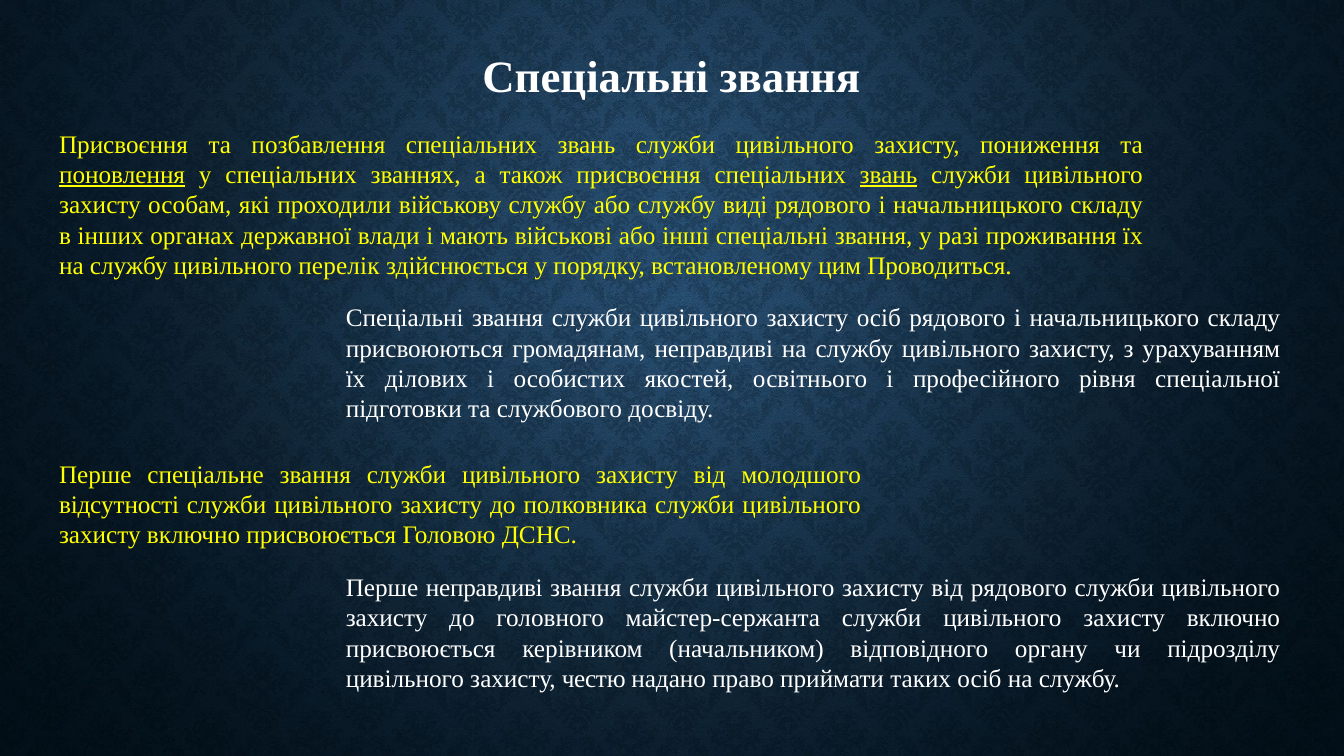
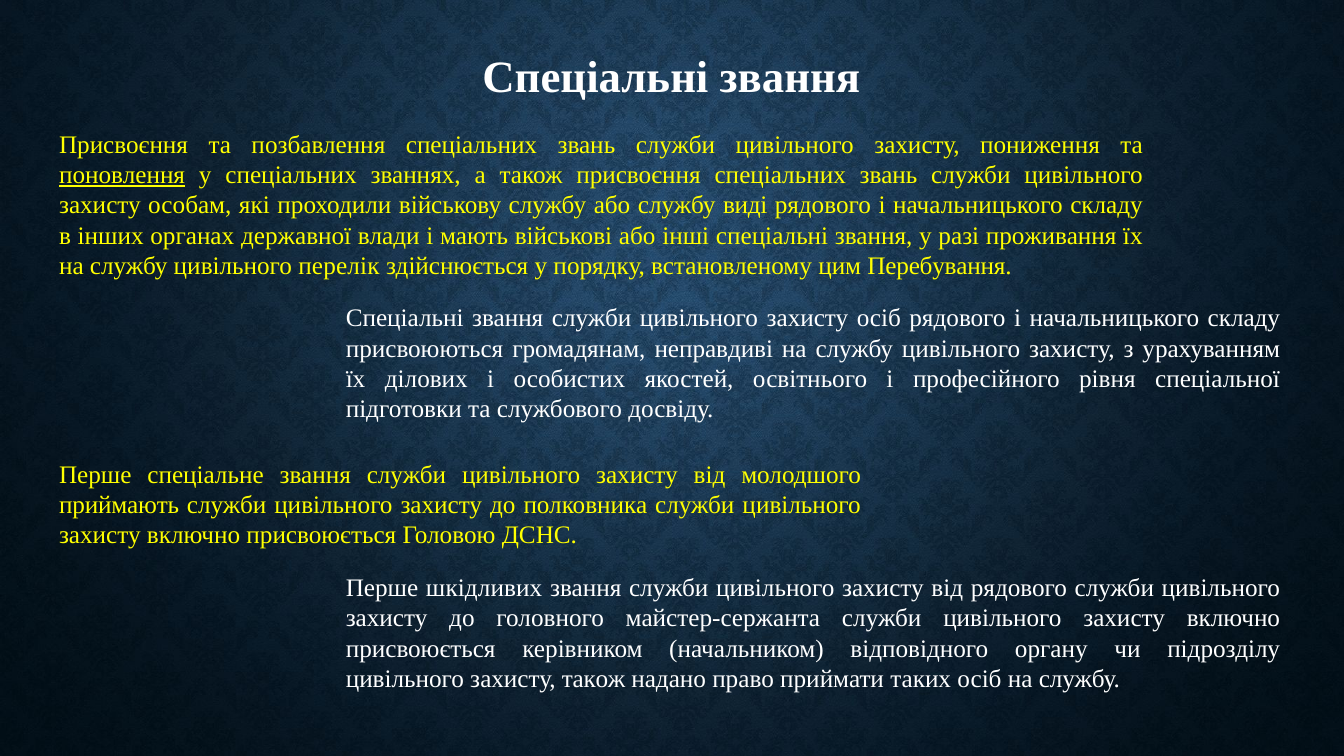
звань underline: present -> none (889, 175)
Проводиться: Проводиться -> Перебування (940, 266)
відсутності: відсутності -> приймають (119, 505)
Перше неправдиві: неправдиві -> шкідливих (484, 588)
захисту честю: честю -> також (594, 679)
